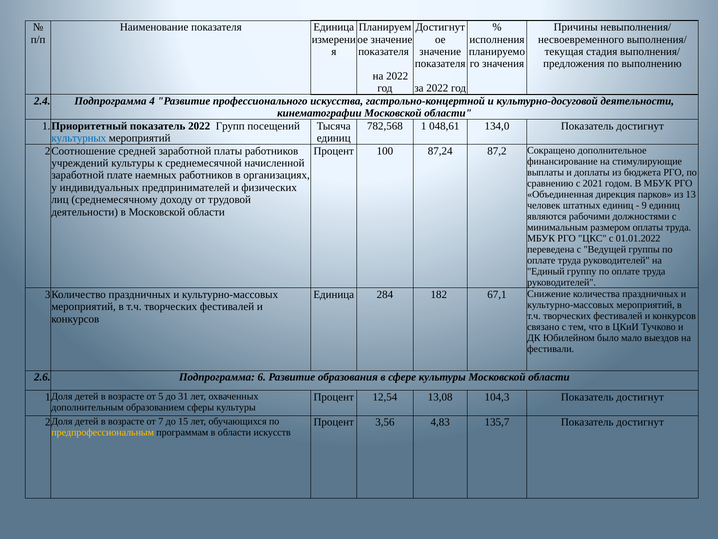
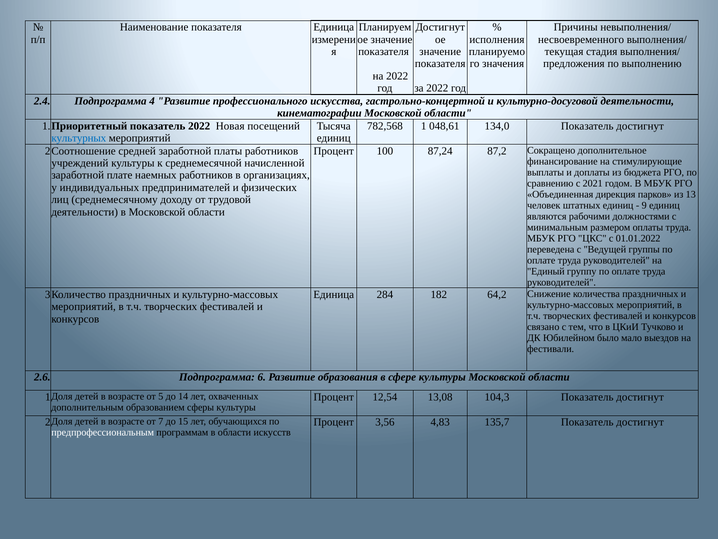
Групп: Групп -> Новая (230, 126)
67,1: 67,1 -> 64,2 (497, 294)
31: 31 -> 14 (183, 396)
предпрофессиональным colour: yellow -> white (103, 432)
